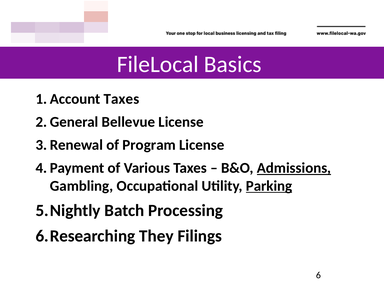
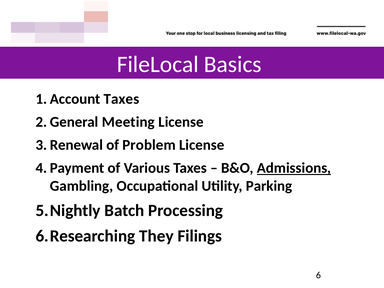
Bellevue: Bellevue -> Meeting (128, 122)
Program: Program -> Problem (149, 145)
Parking underline: present -> none (269, 186)
